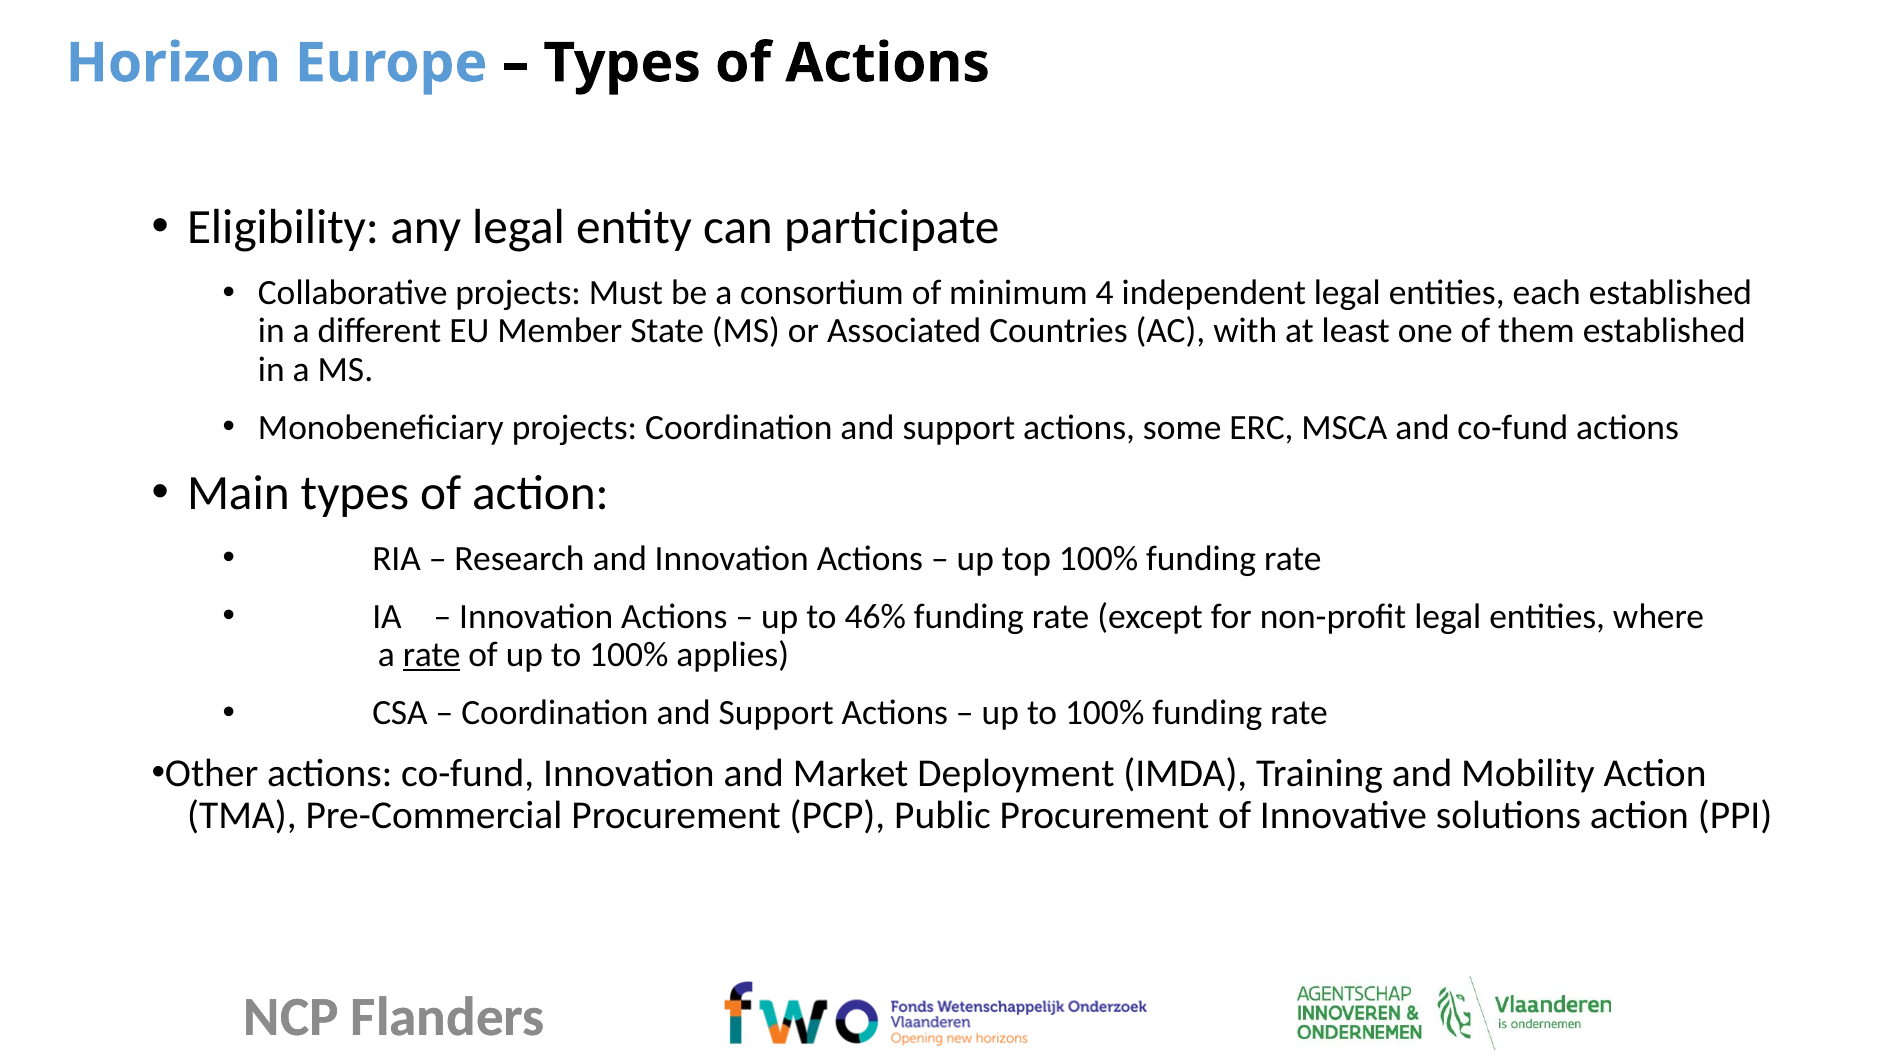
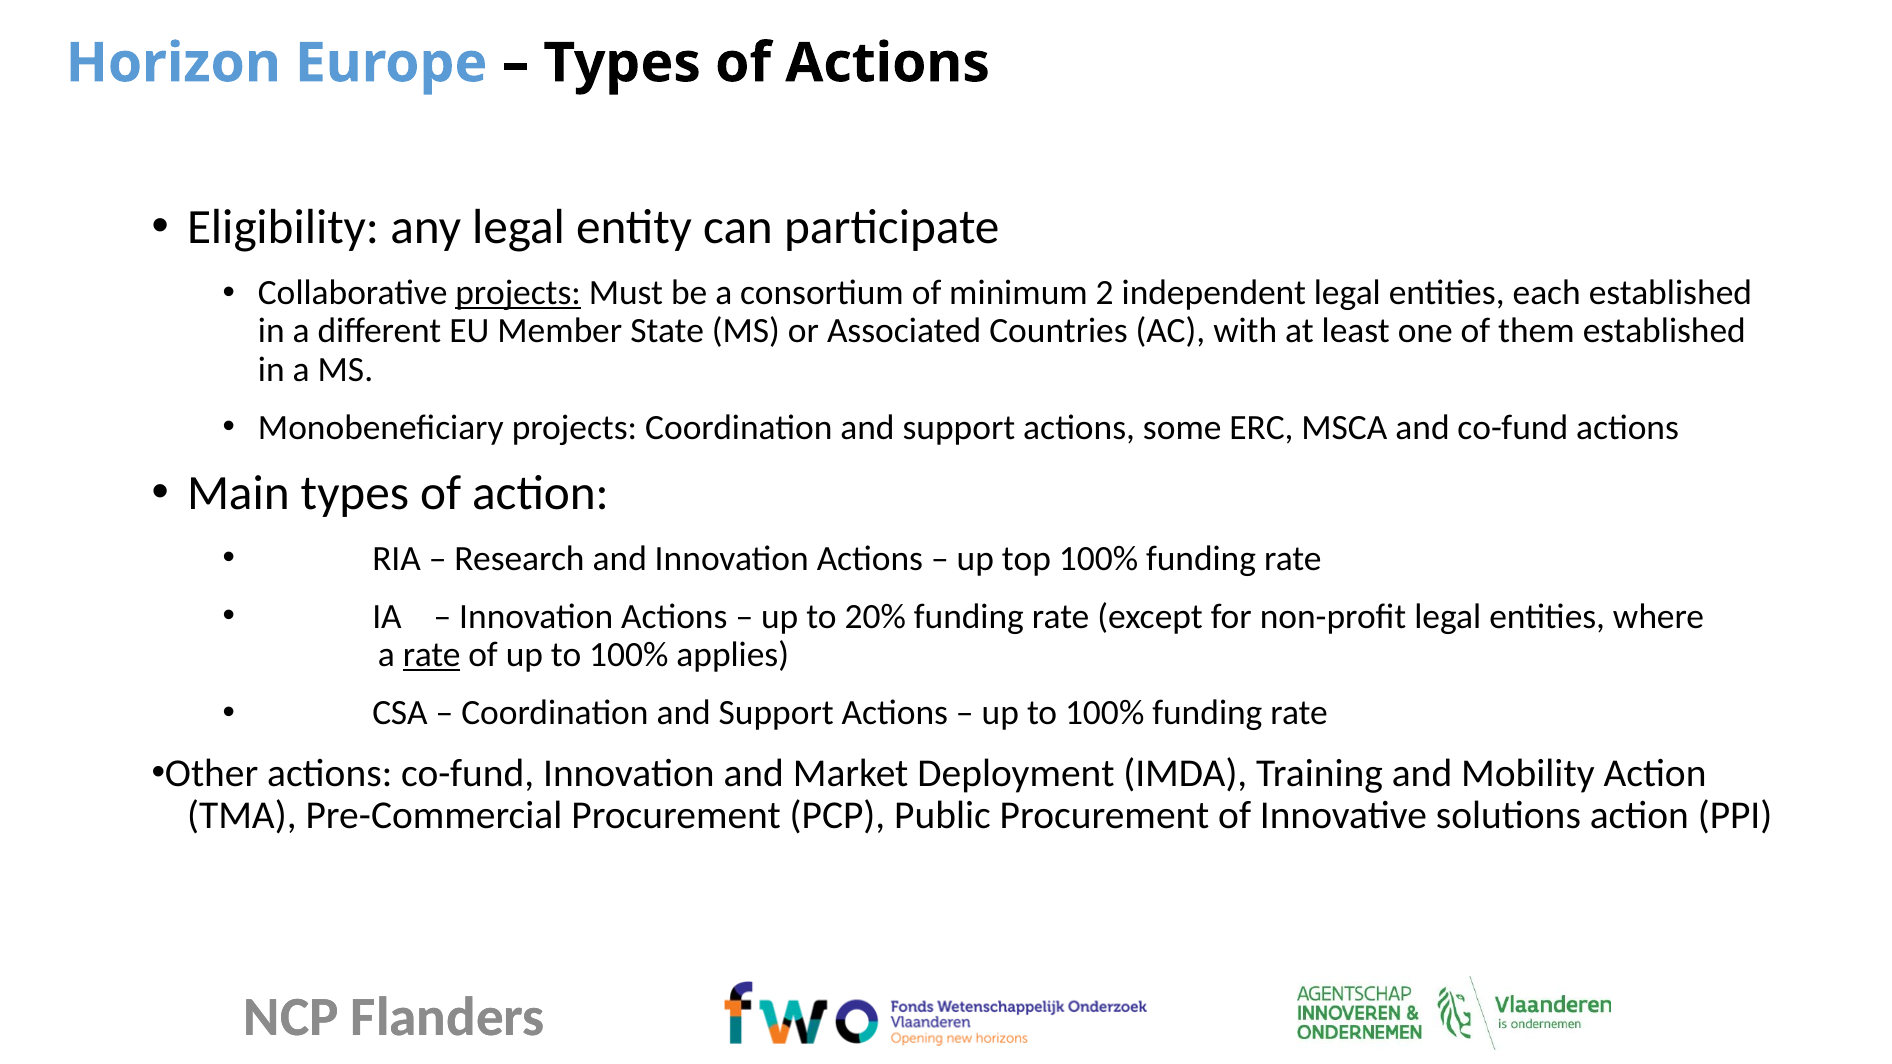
projects underline: none -> present (518, 293)
4: 4 -> 2 (1105, 293)
46%: 46% -> 20% (875, 617)
